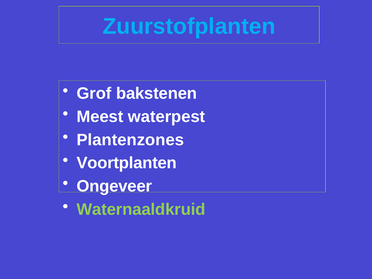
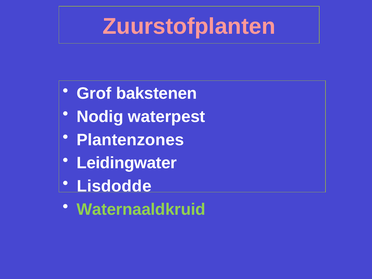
Zuurstofplanten colour: light blue -> pink (189, 26)
Meest: Meest -> Nodig (100, 117)
Voortplanten: Voortplanten -> Leidingwater (127, 163)
Ongeveer: Ongeveer -> Lisdodde (114, 186)
